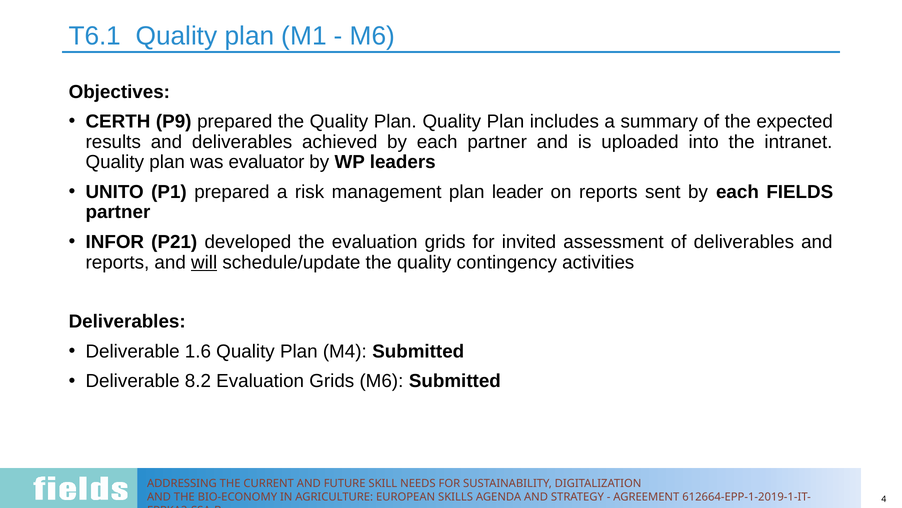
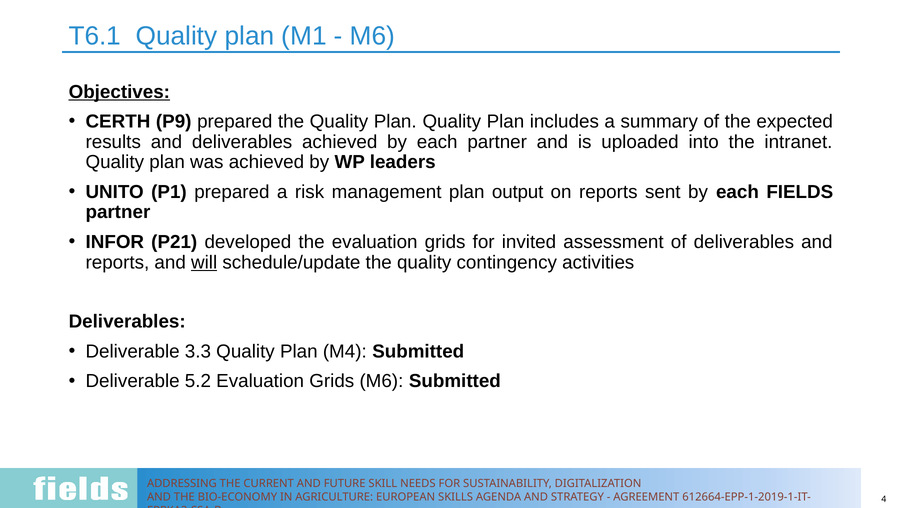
Objectives underline: none -> present (119, 92)
was evaluator: evaluator -> achieved (266, 162)
leader: leader -> output (518, 192)
1.6: 1.6 -> 3.3 (198, 351)
8.2: 8.2 -> 5.2 (198, 381)
